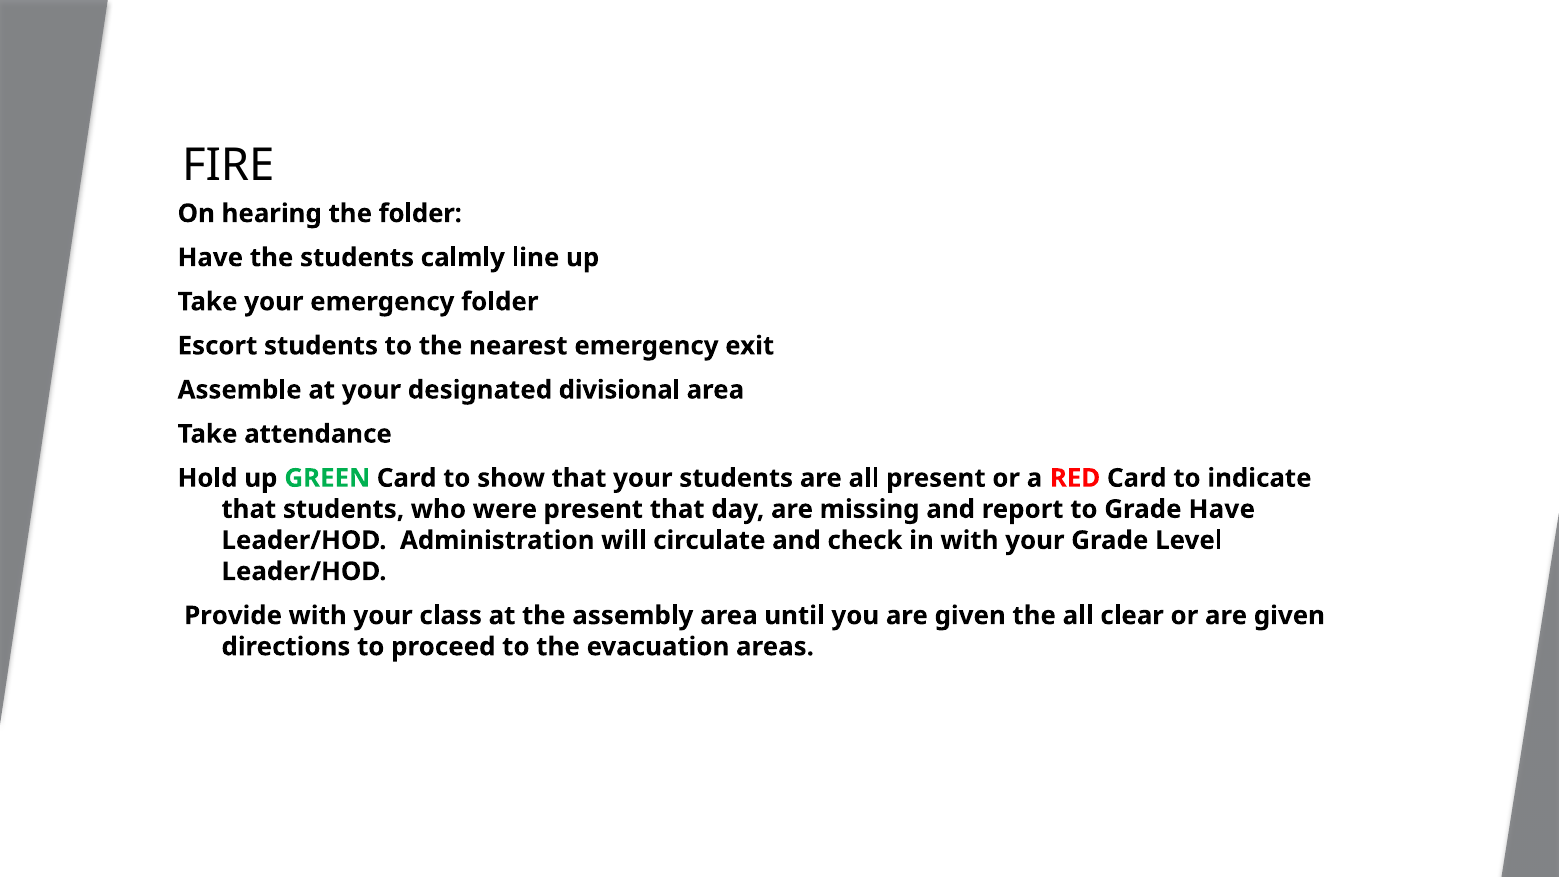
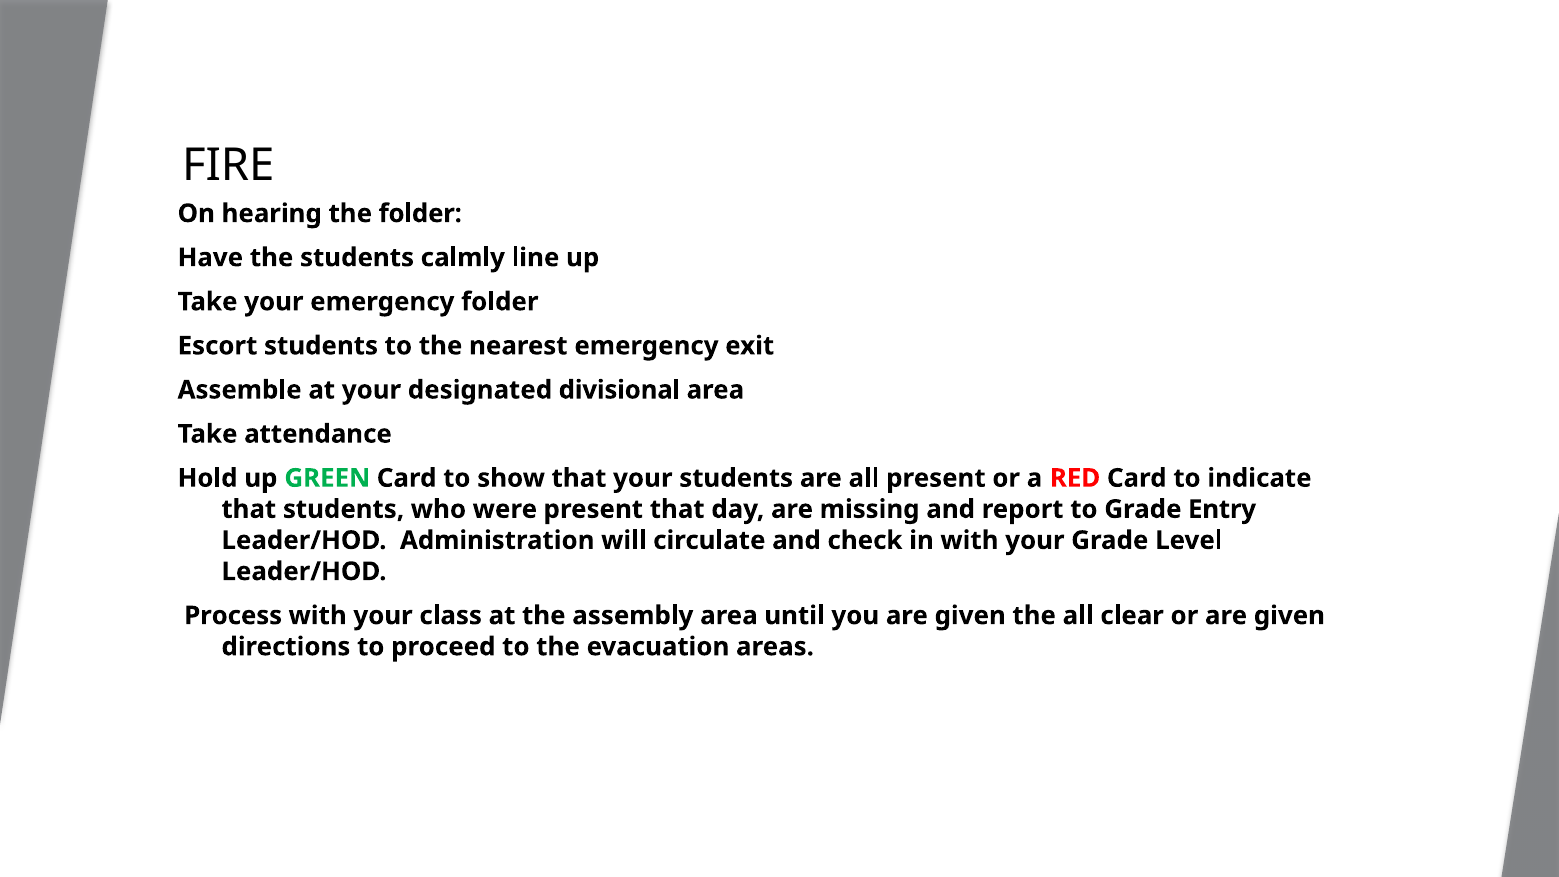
Grade Have: Have -> Entry (1222, 509)
Provide: Provide -> Process (233, 616)
